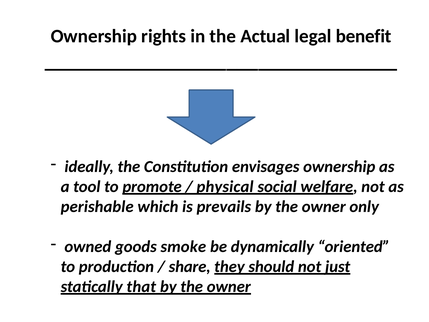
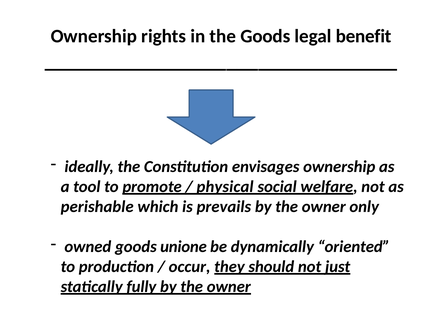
the Actual: Actual -> Goods (265, 36)
smoke: smoke -> unione (183, 247)
share: share -> occur (190, 267)
that: that -> fully (141, 287)
